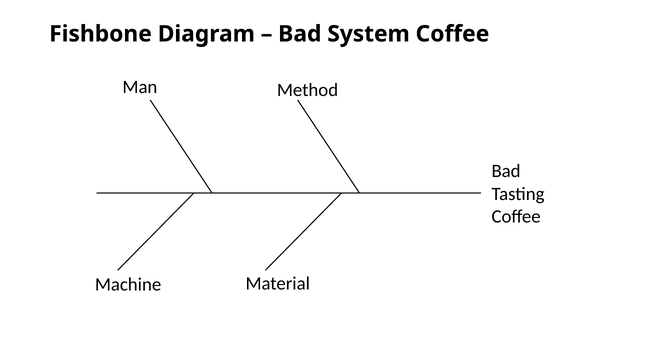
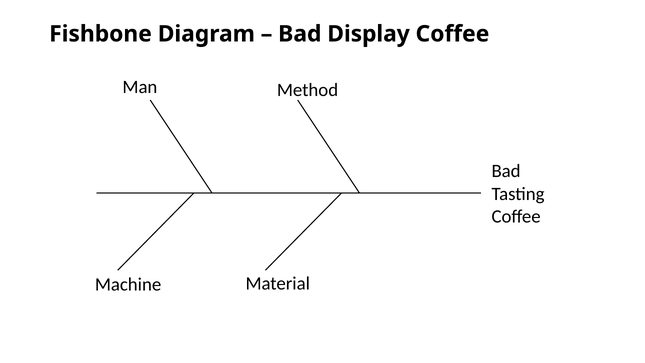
System: System -> Display (369, 34)
